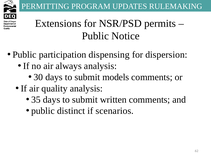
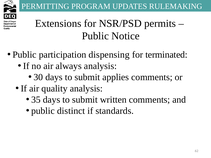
dispersion: dispersion -> terminated (166, 55)
models: models -> applies (116, 77)
scenarios: scenarios -> standards (115, 111)
